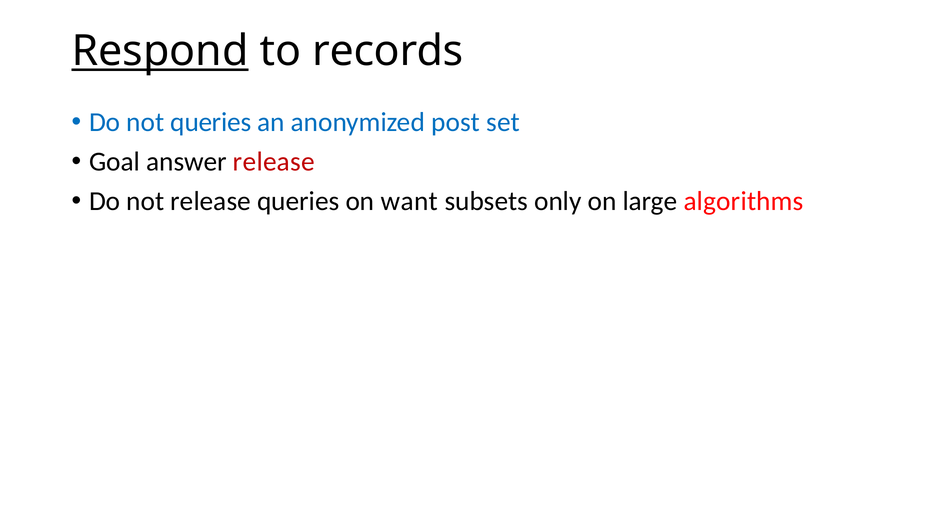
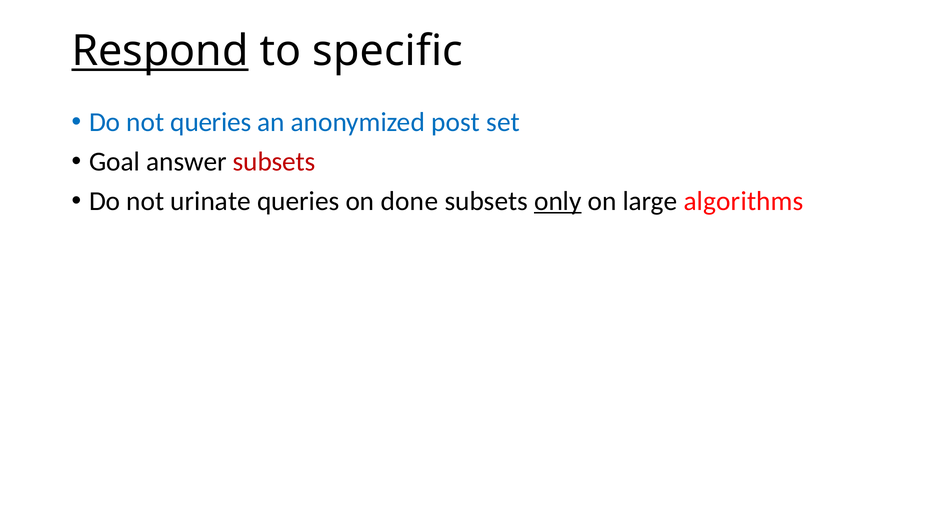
records: records -> specific (388, 51)
answer release: release -> subsets (274, 162)
not release: release -> urinate (211, 201)
want: want -> done (409, 201)
only underline: none -> present (558, 201)
